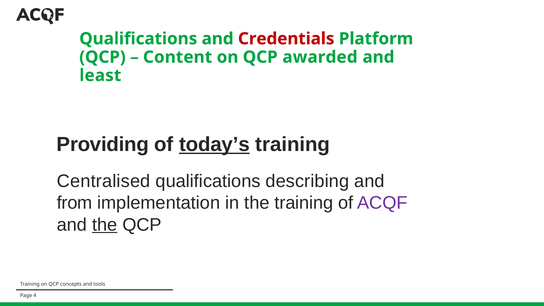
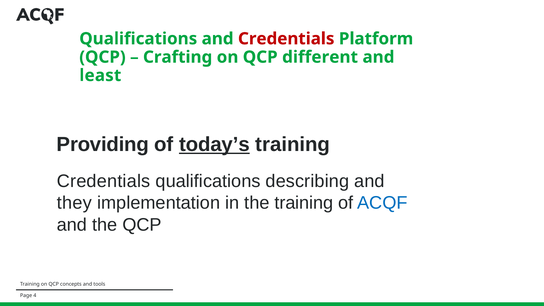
Content: Content -> Crafting (178, 57)
awarded: awarded -> different (320, 57)
Centralised: Centralised -> Credentials (104, 181)
from: from -> they (74, 203)
ACQF colour: purple -> blue (382, 203)
the underline: present -> none (105, 225)
